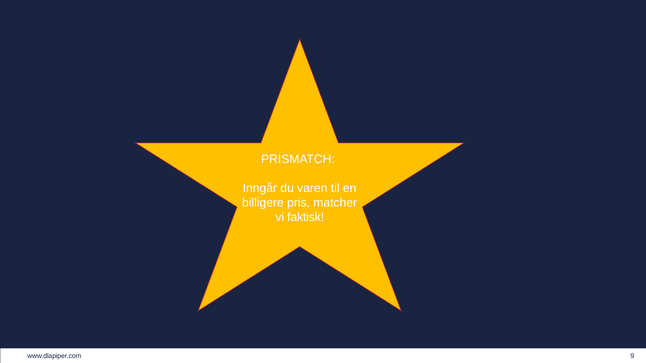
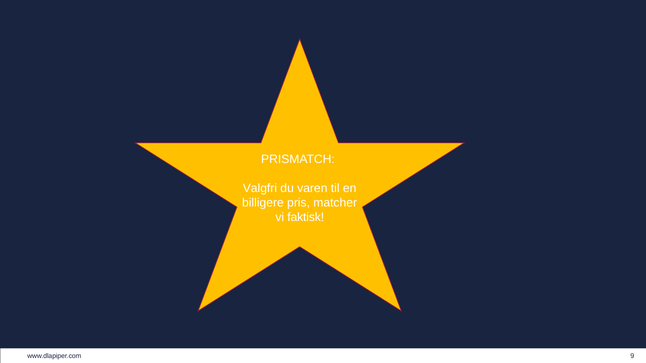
Inngår: Inngår -> Valgfri (260, 189)
